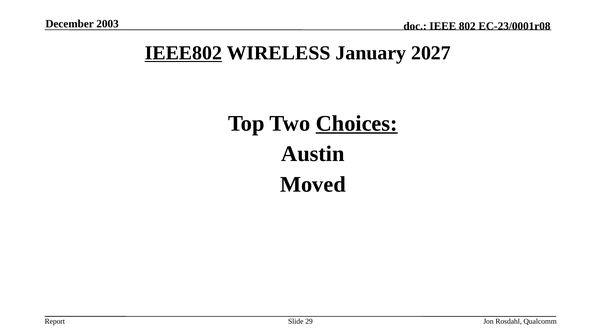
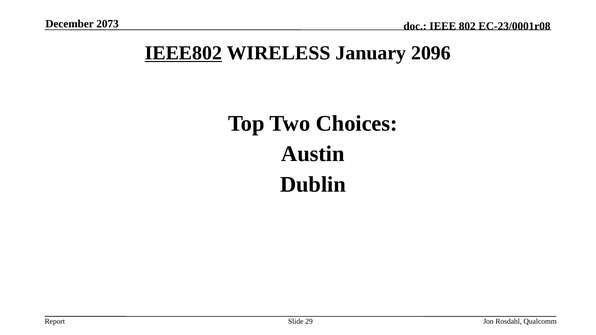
2003: 2003 -> 2073 (108, 24)
2027: 2027 -> 2096 (431, 53)
Choices underline: present -> none (357, 123)
Moved: Moved -> Dublin (313, 185)
